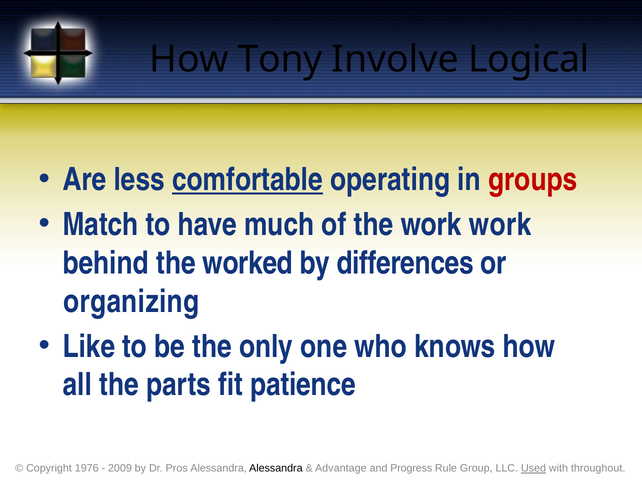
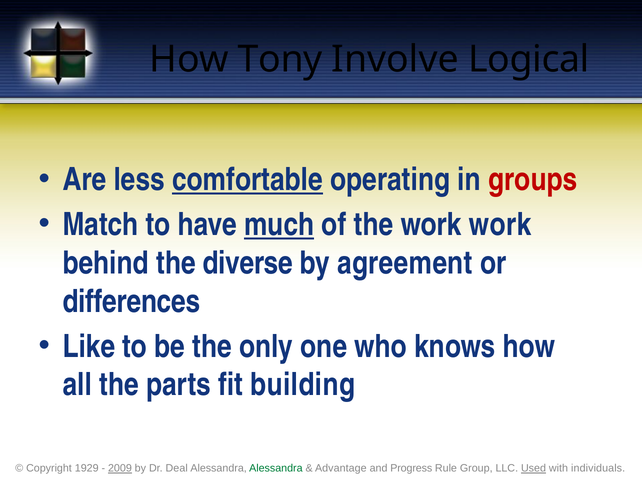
much underline: none -> present (279, 225)
worked: worked -> diverse (248, 263)
differences: differences -> agreement (405, 263)
organizing: organizing -> differences (131, 302)
patience: patience -> building (303, 385)
1976: 1976 -> 1929 (87, 469)
2009 underline: none -> present (120, 469)
Pros: Pros -> Deal (177, 469)
Alessandra colour: black -> green (276, 469)
throughout: throughout -> individuals (598, 469)
